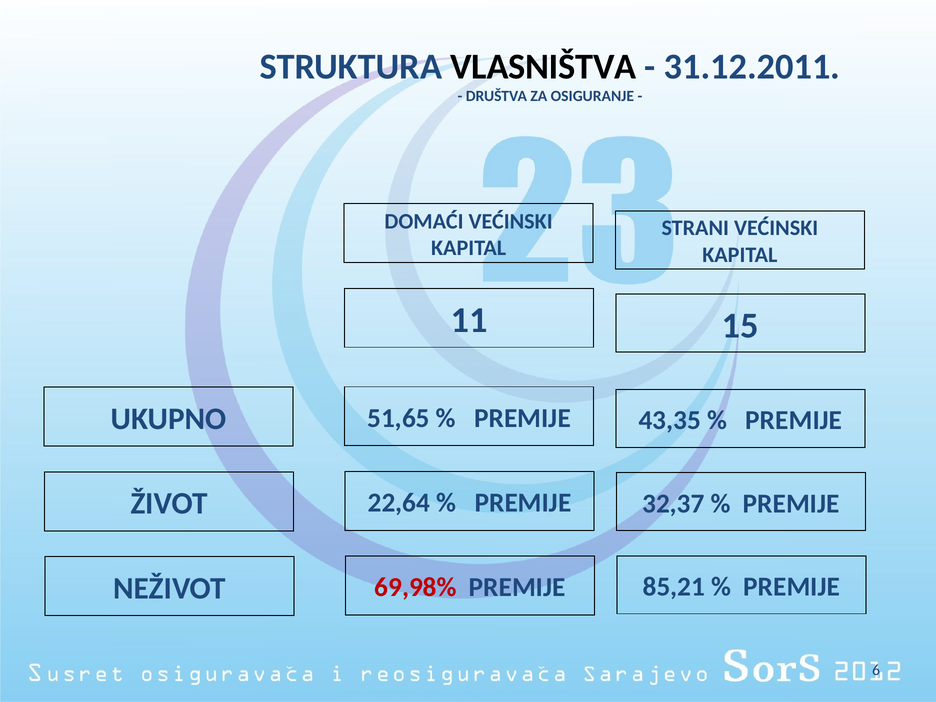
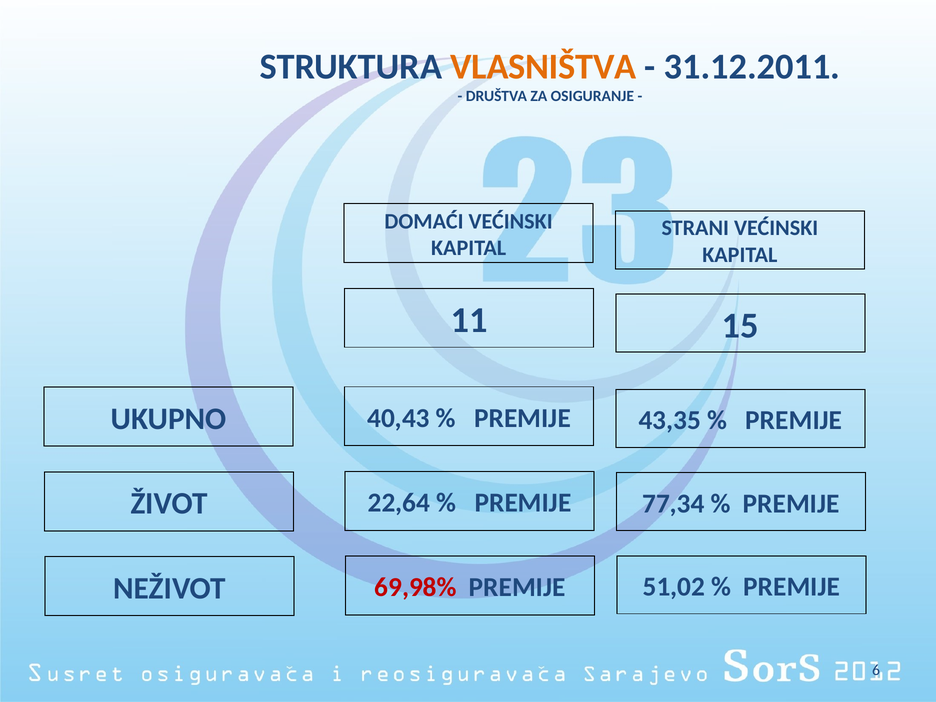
VLASNIŠTVA colour: black -> orange (543, 67)
51,65: 51,65 -> 40,43 (399, 418)
32,37: 32,37 -> 77,34 (673, 504)
85,21: 85,21 -> 51,02 (674, 587)
